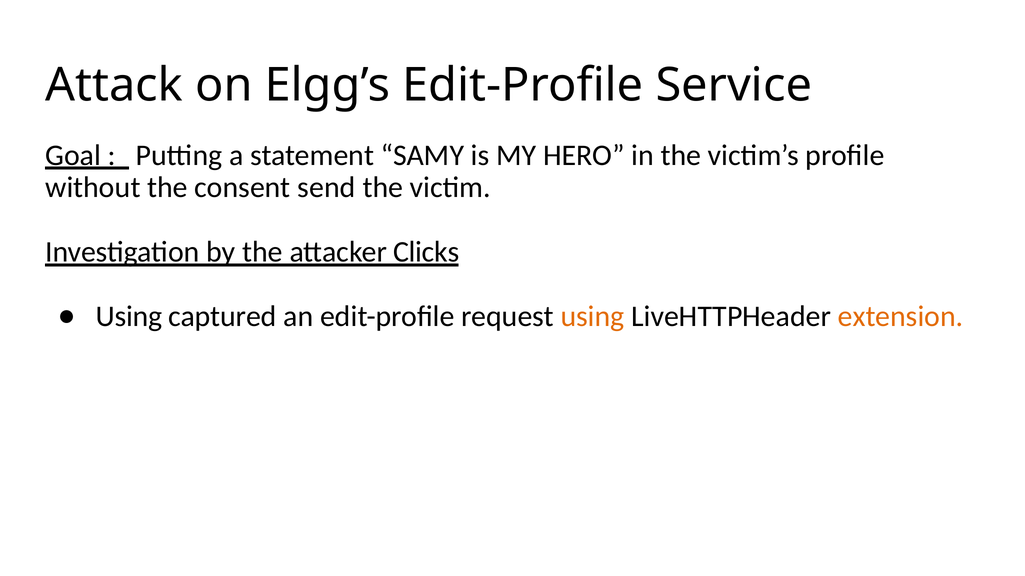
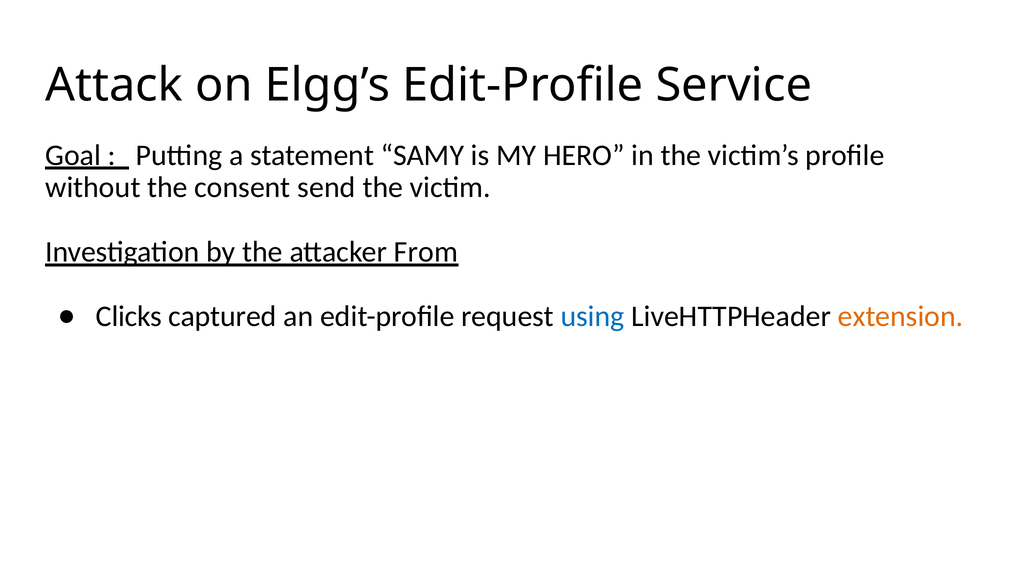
Clicks: Clicks -> From (426, 252)
Using: Using -> Clicks (129, 317)
using colour: orange -> blue (593, 317)
